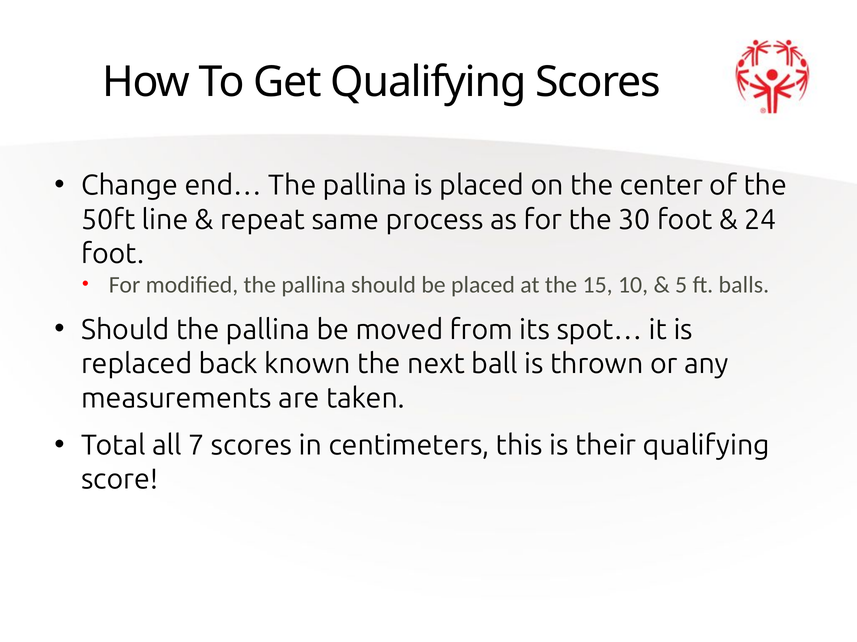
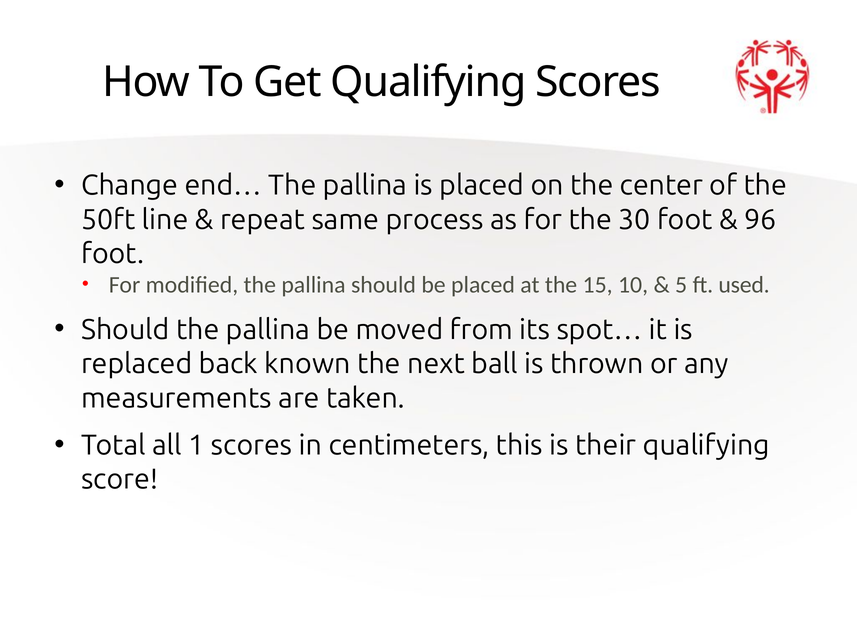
24: 24 -> 96 (760, 220)
balls: balls -> used (744, 285)
7: 7 -> 1 (196, 446)
